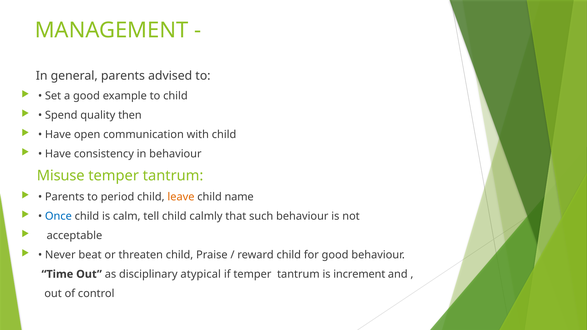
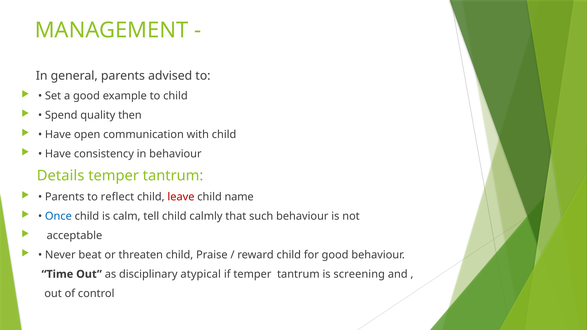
Misuse: Misuse -> Details (61, 176)
period: period -> reflect (117, 197)
leave colour: orange -> red (181, 197)
increment: increment -> screening (359, 274)
